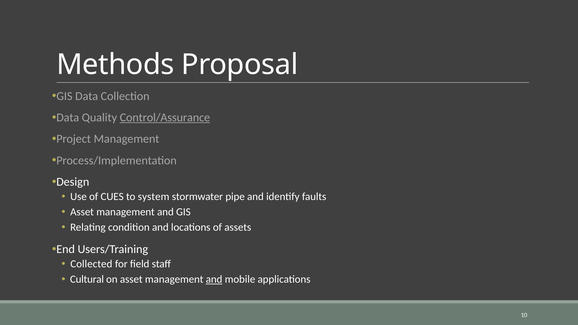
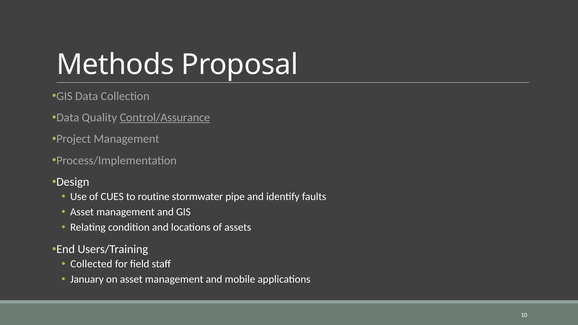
system: system -> routine (154, 197)
Cultural: Cultural -> January (87, 279)
and underline: present -> none (214, 279)
